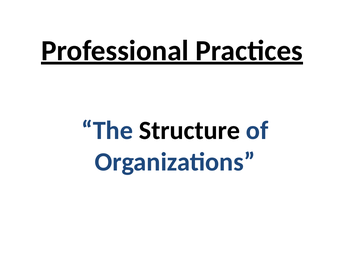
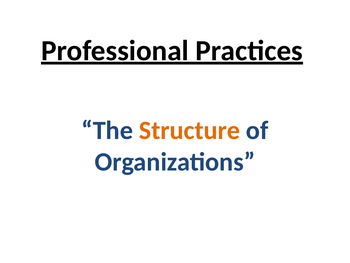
Structure colour: black -> orange (190, 130)
